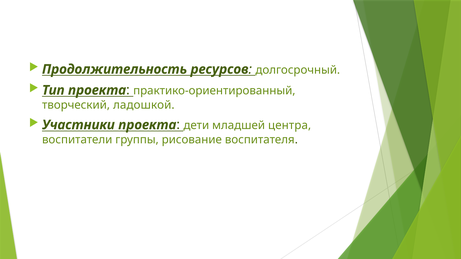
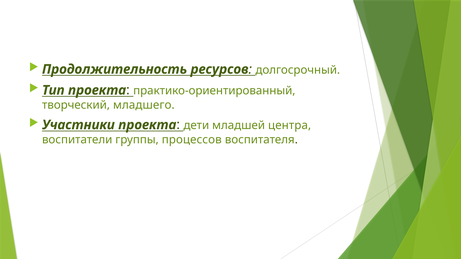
ладошкой: ладошкой -> младшего (144, 105)
рисование: рисование -> процессов (192, 140)
